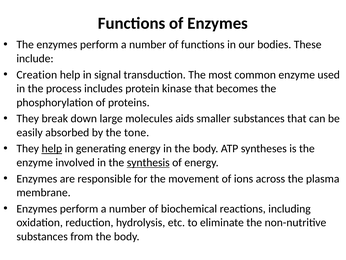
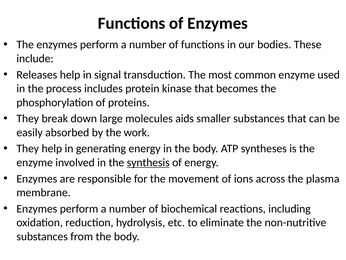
Creation: Creation -> Releases (37, 75)
tone: tone -> work (137, 132)
help underline: present -> none (52, 148)
